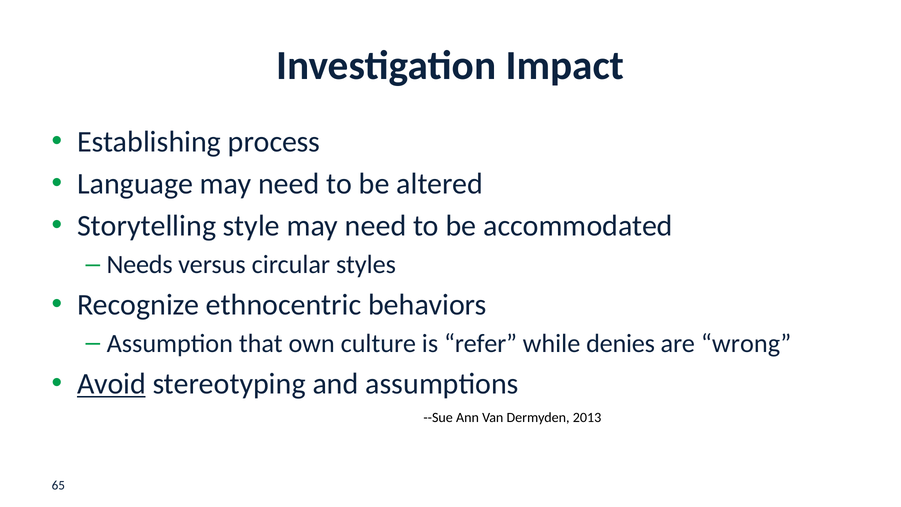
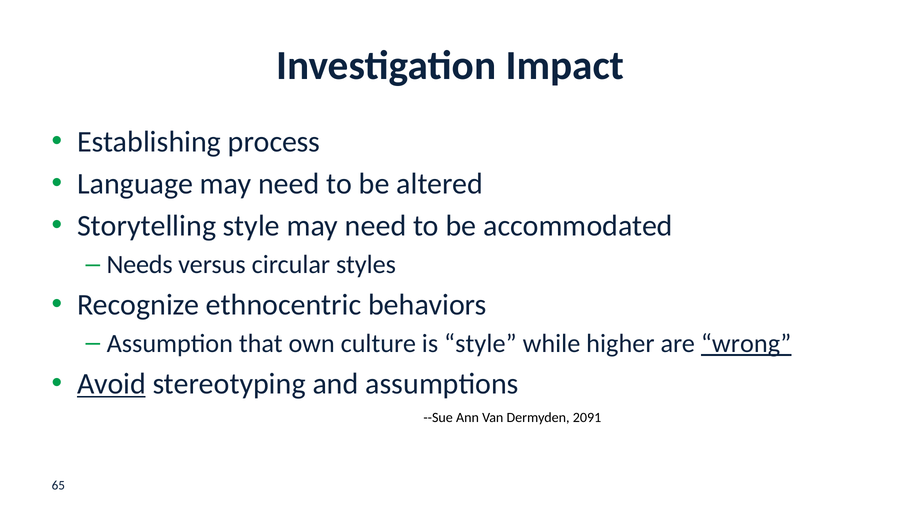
is refer: refer -> style (480, 344)
denies: denies -> higher (620, 344)
wrong underline: none -> present (746, 344)
2013: 2013 -> 2091 (587, 417)
